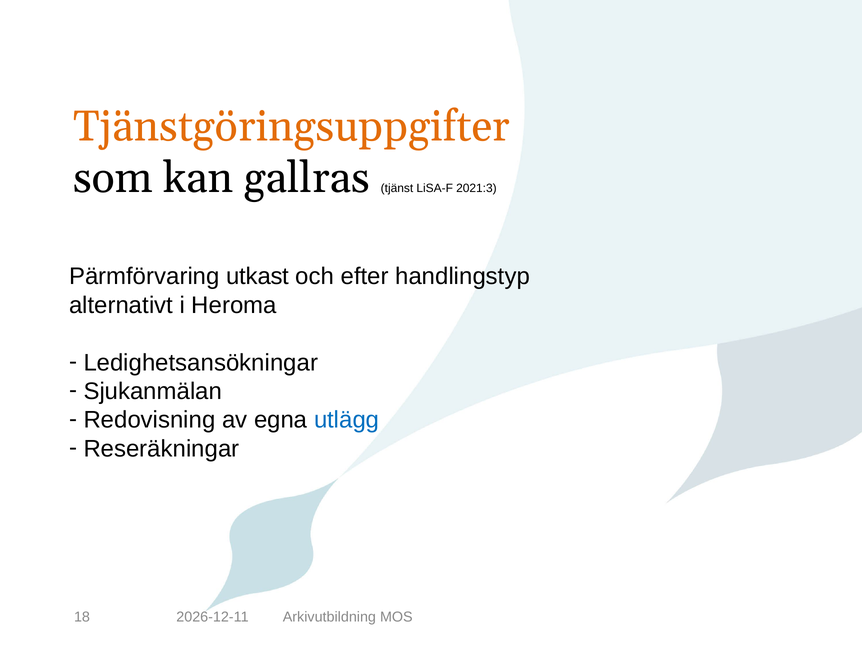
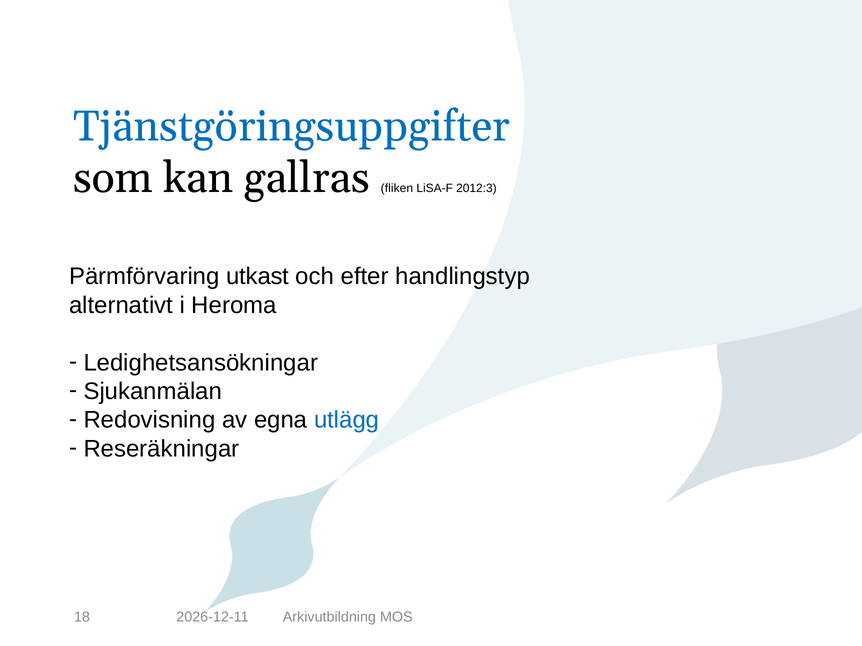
Tjänstgöringsuppgifter colour: orange -> blue (292, 127)
tjänst: tjänst -> fliken (397, 189)
2021:3: 2021:3 -> 2012:3 (476, 189)
